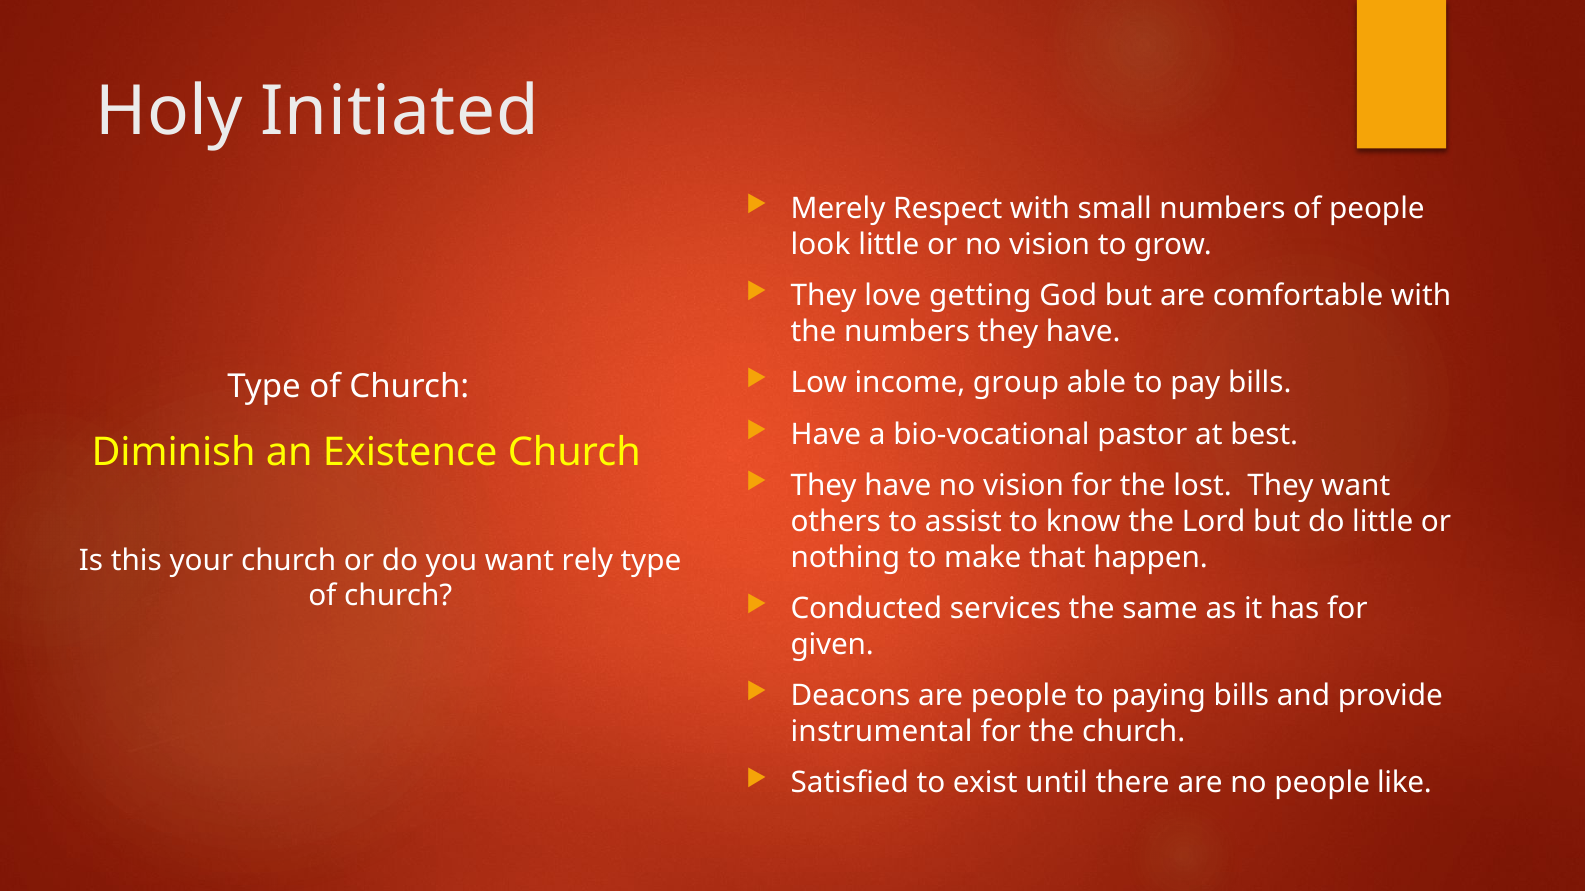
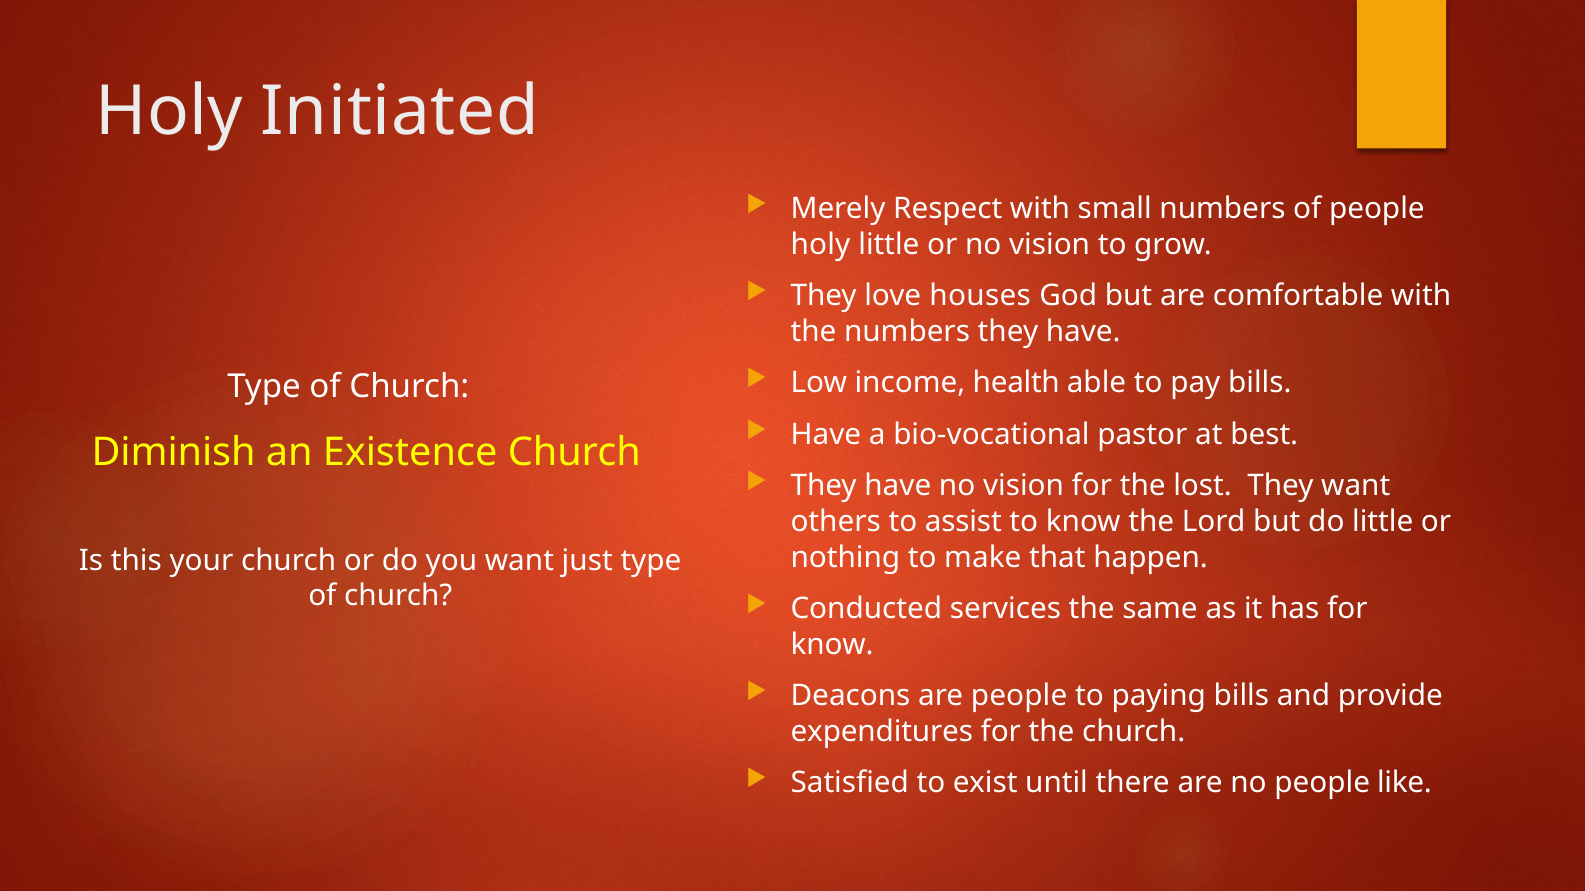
look: look -> holy (820, 245)
getting: getting -> houses (980, 296)
group: group -> health (1016, 383)
rely: rely -> just (587, 561)
given: given -> know (832, 645)
instrumental: instrumental -> expenditures (882, 732)
